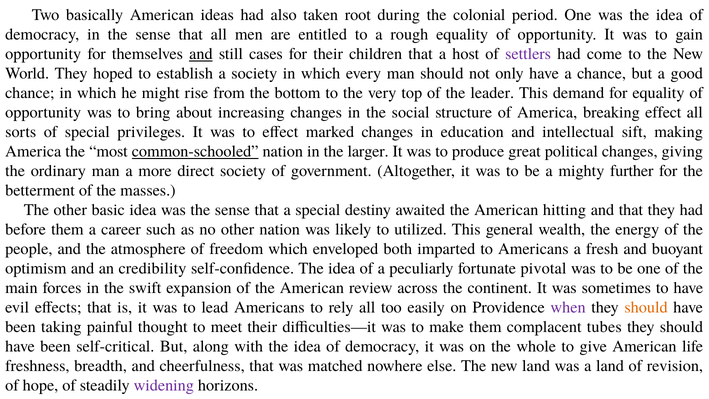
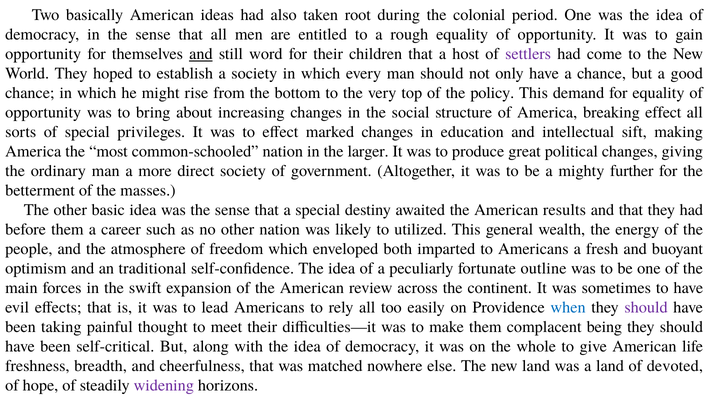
cases: cases -> word (266, 54)
leader: leader -> policy (492, 93)
common-schooled underline: present -> none (195, 151)
hitting: hitting -> results (565, 210)
credibility: credibility -> traditional (152, 268)
pivotal: pivotal -> outline (543, 268)
when colour: purple -> blue (568, 307)
should colour: orange -> purple (646, 307)
tubes: tubes -> being (604, 327)
revision: revision -> devoted (675, 366)
